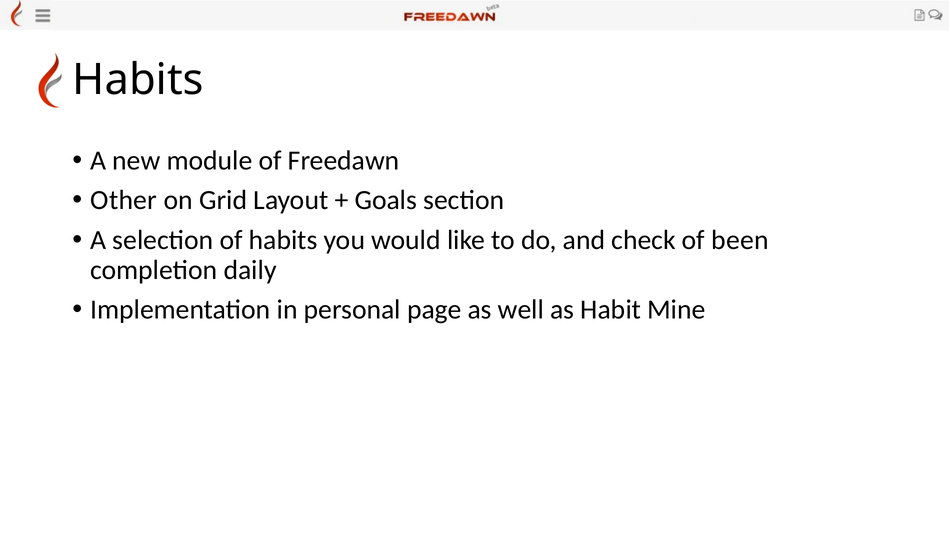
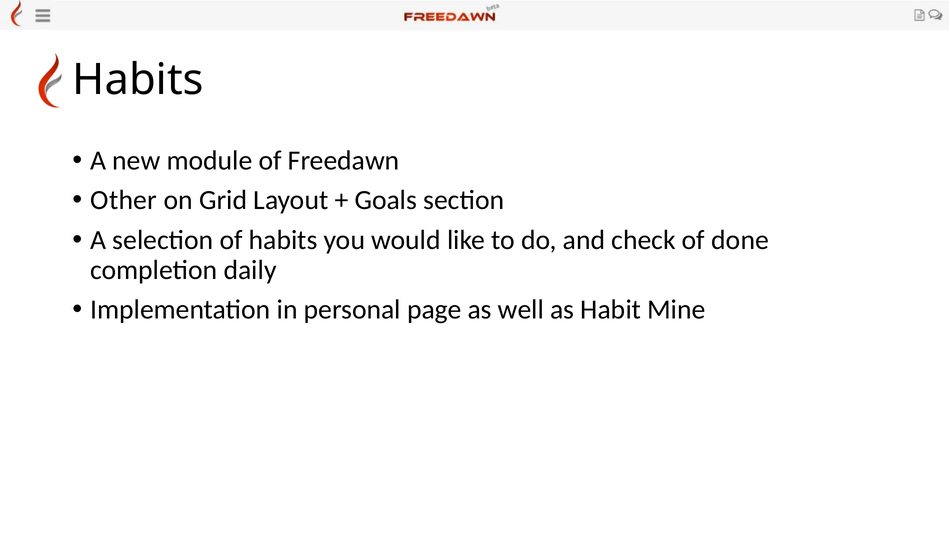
been: been -> done (740, 240)
